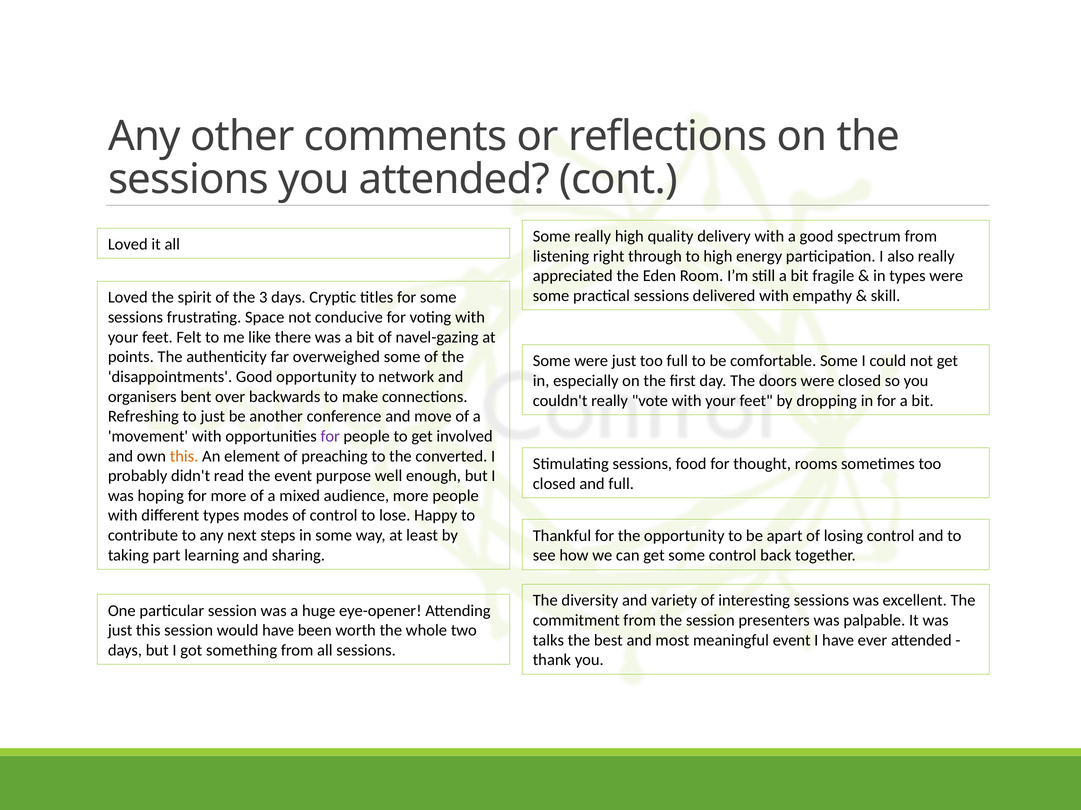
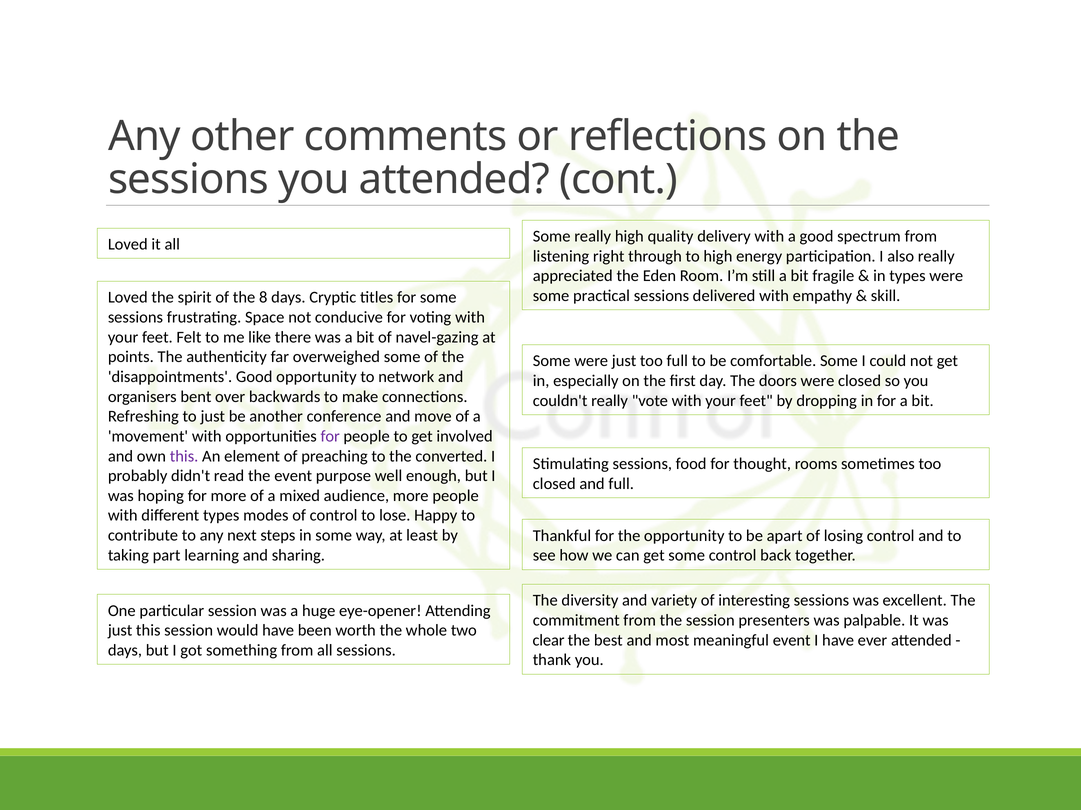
3: 3 -> 8 (263, 298)
this colour: orange -> purple (184, 456)
talks: talks -> clear (549, 641)
